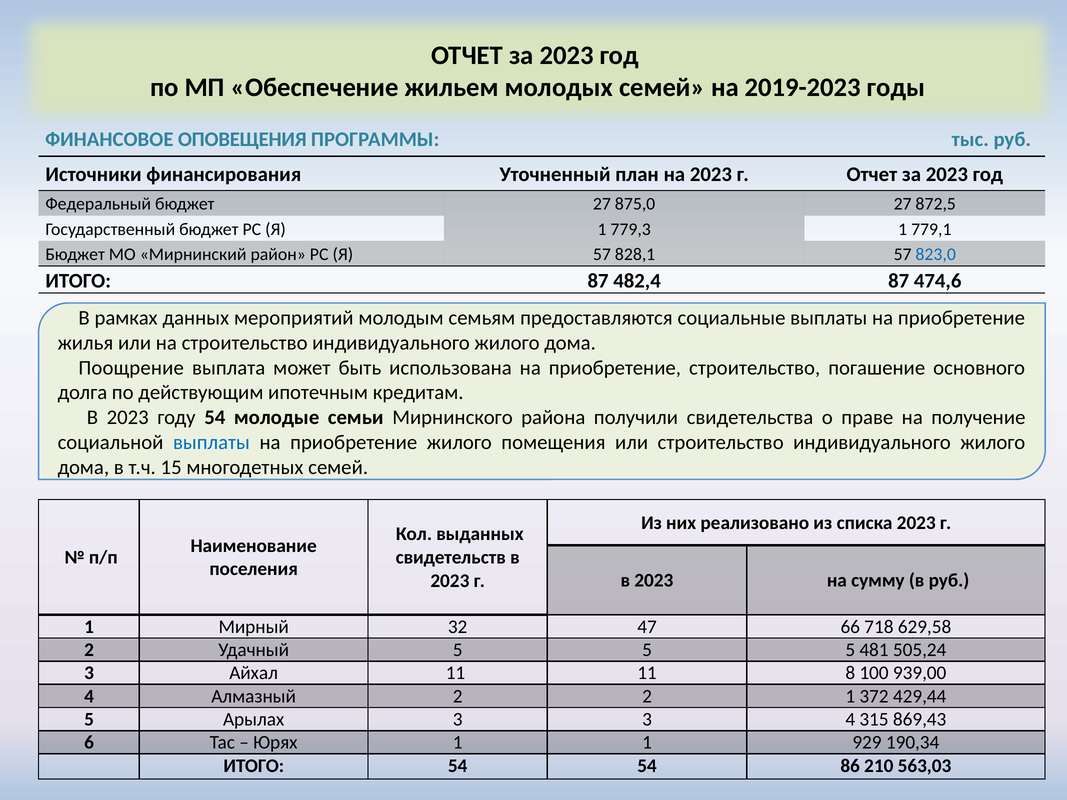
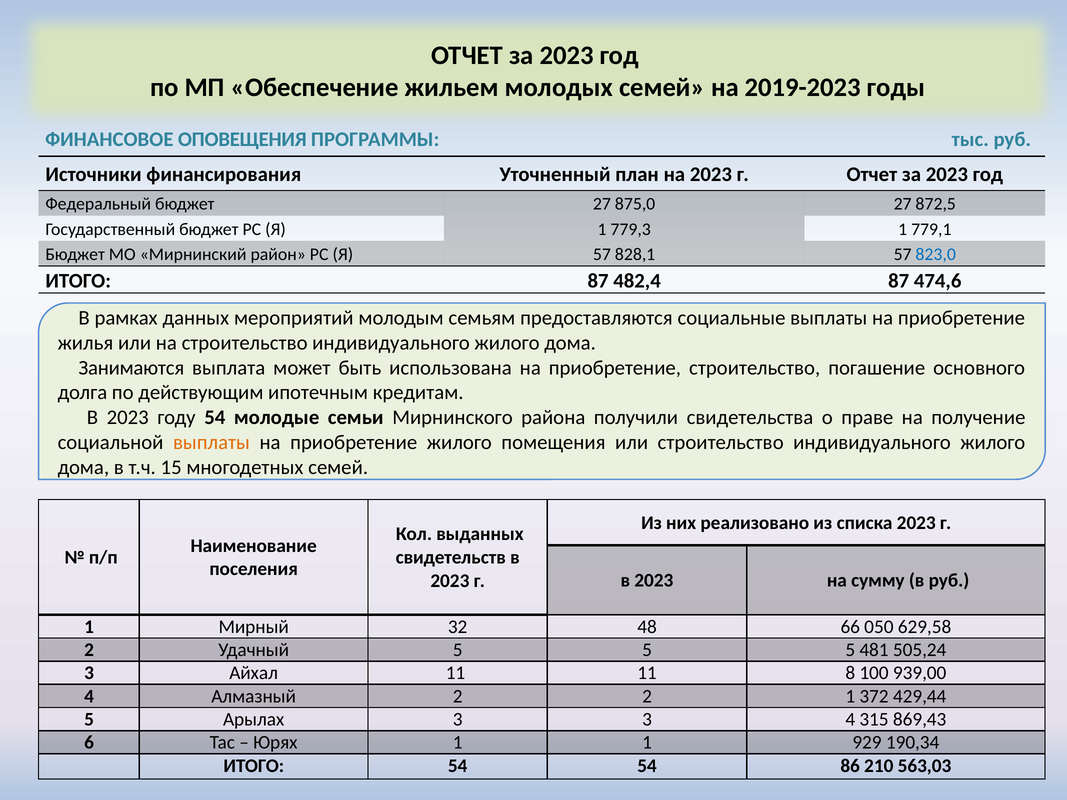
Поощрение: Поощрение -> Занимаются (131, 368)
выплаты colour: blue -> orange (211, 443)
47: 47 -> 48 (647, 627)
718: 718 -> 050 (879, 627)
